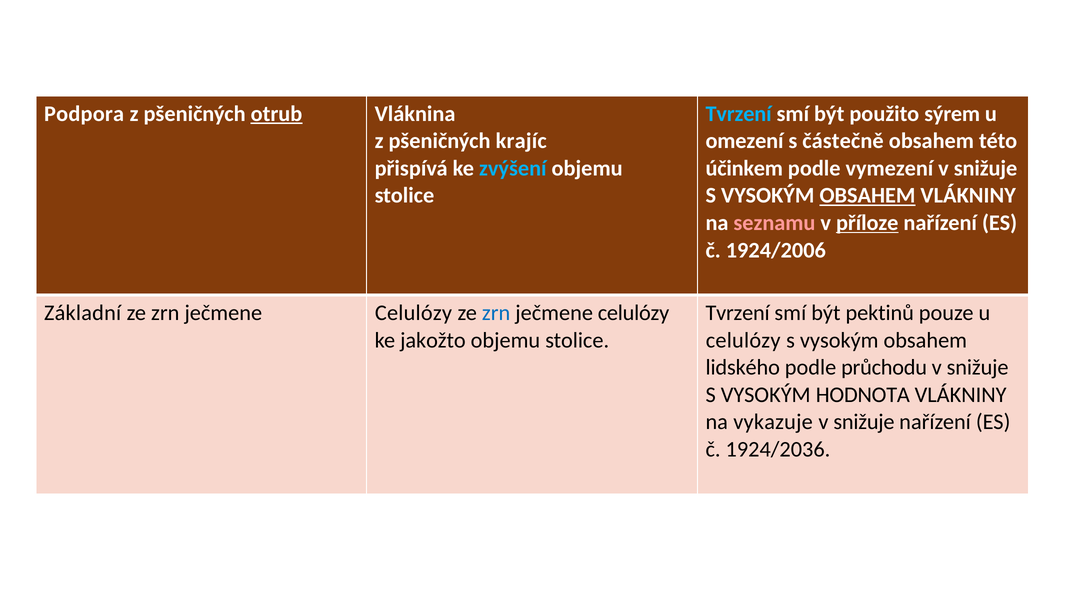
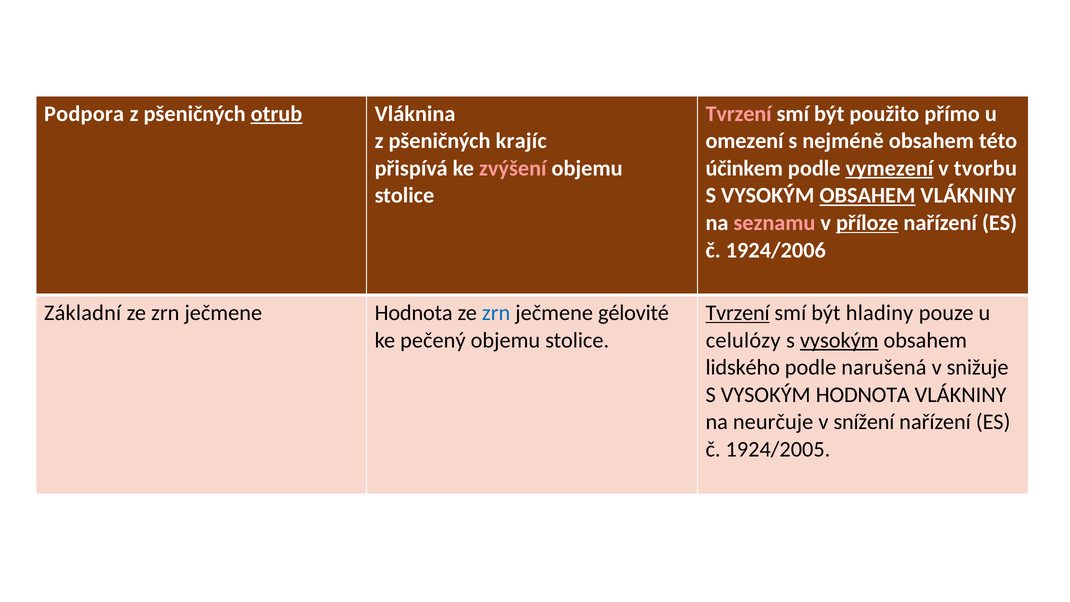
Tvrzení colour: light blue -> pink (739, 114)
sýrem: sýrem -> přímo (952, 114)
částečně: částečně -> nejméně (843, 141)
zvýšení colour: light blue -> pink (513, 168)
vymezení underline: none -> present (889, 168)
snižuje: snižuje -> tvorbu (985, 168)
Celulózy: Celulózy -> Hodnota (414, 313)
celulózy: celulózy -> gélovité (633, 313)
Tvrzení underline: none -> present (738, 313)
pektinů: pektinů -> hladiny (880, 313)
jakožto: jakožto -> pečený (433, 340)
vysokým underline: none -> present (839, 340)
průchodu: průchodu -> narušená (884, 367)
vykazuje: vykazuje -> neurčuje (773, 422)
snižuje: snižuje -> snížení (864, 422)
1924/2036: 1924/2036 -> 1924/2005 (778, 449)
